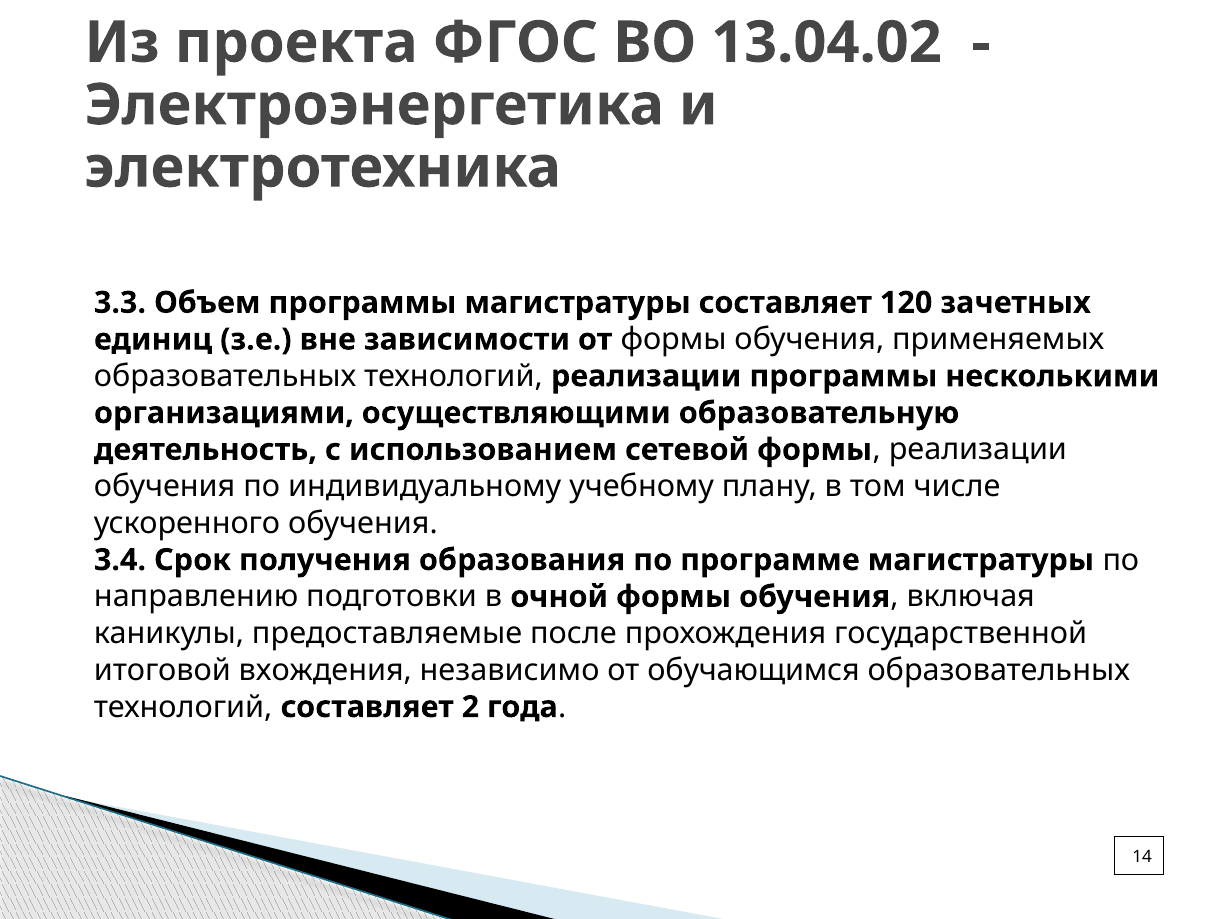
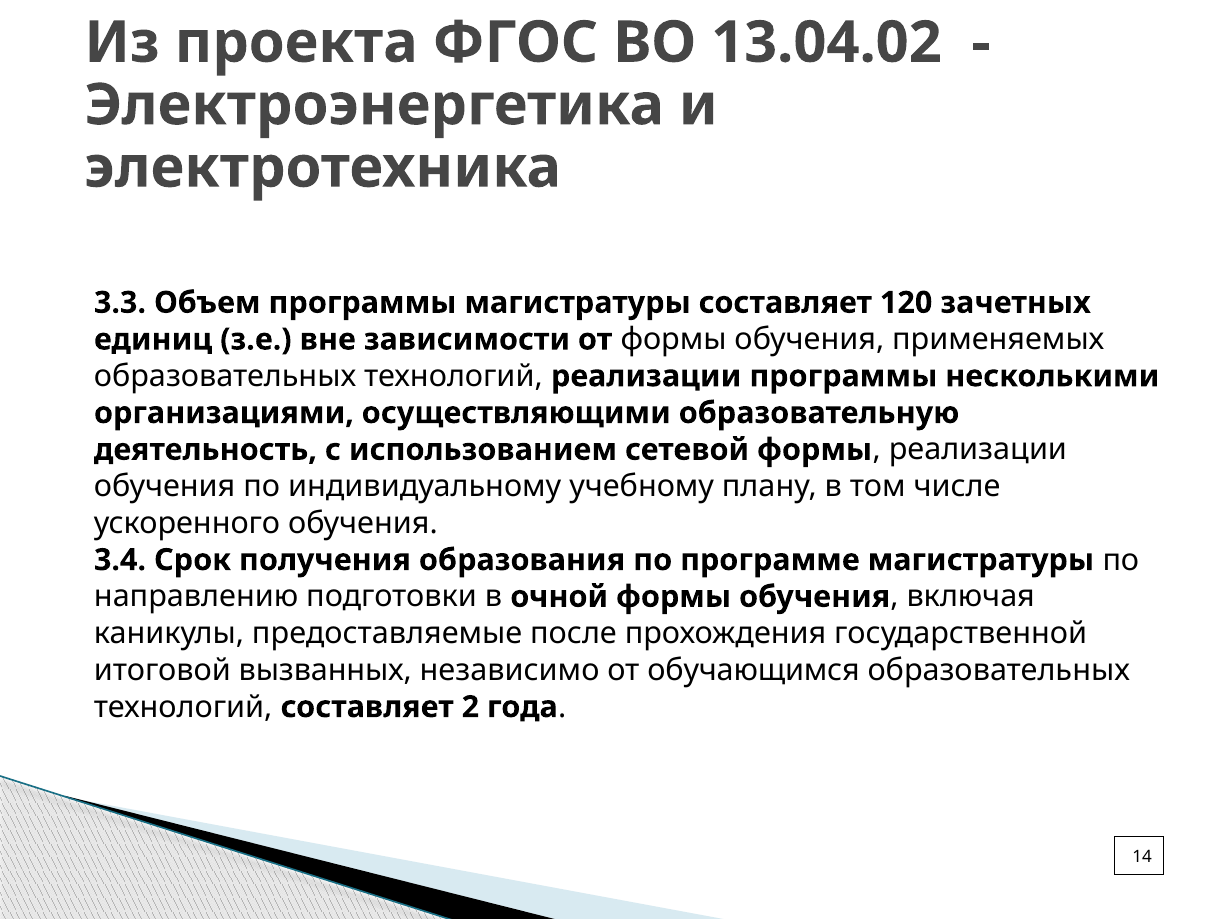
вхождения: вхождения -> вызванных (325, 670)
